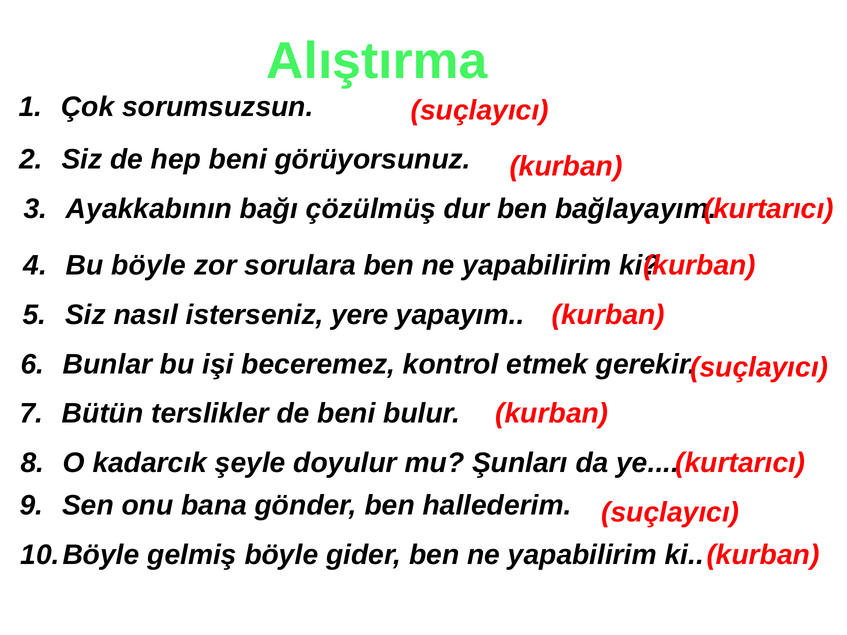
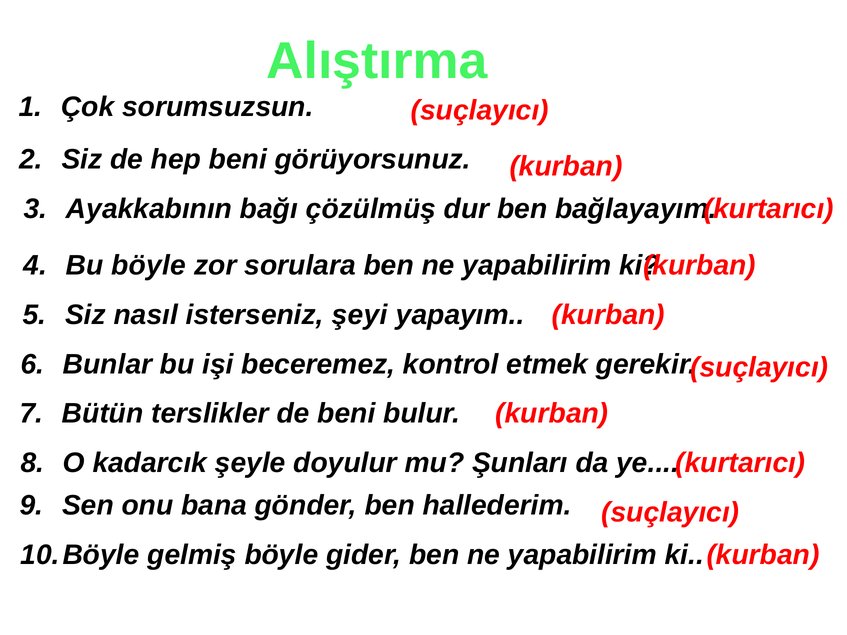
yere: yere -> şeyi (360, 315)
